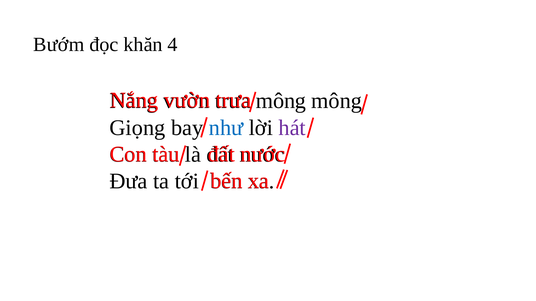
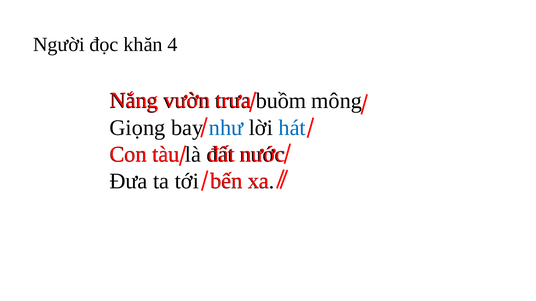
Bướm: Bướm -> Người (59, 45)
mông: mông -> buồm (281, 101)
hát colour: purple -> blue (292, 128)
